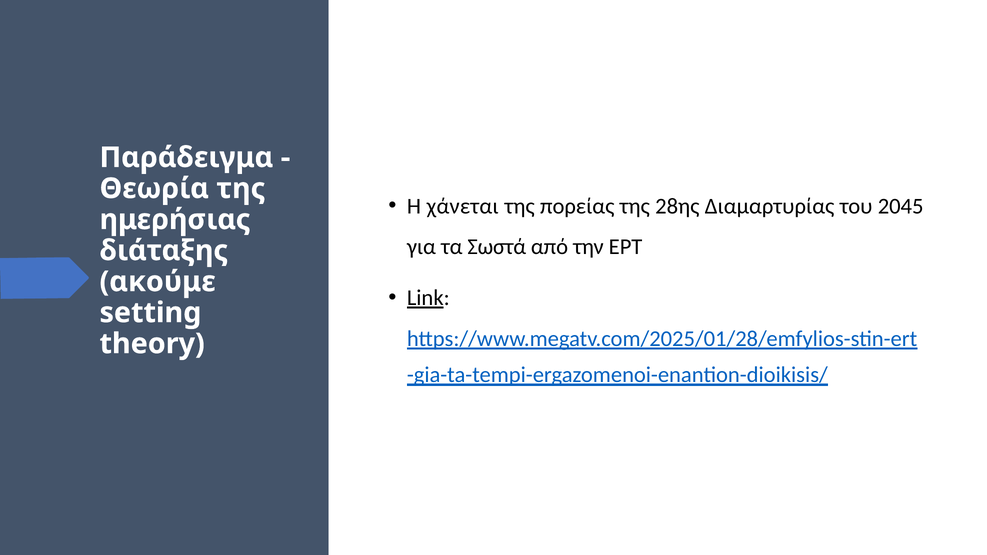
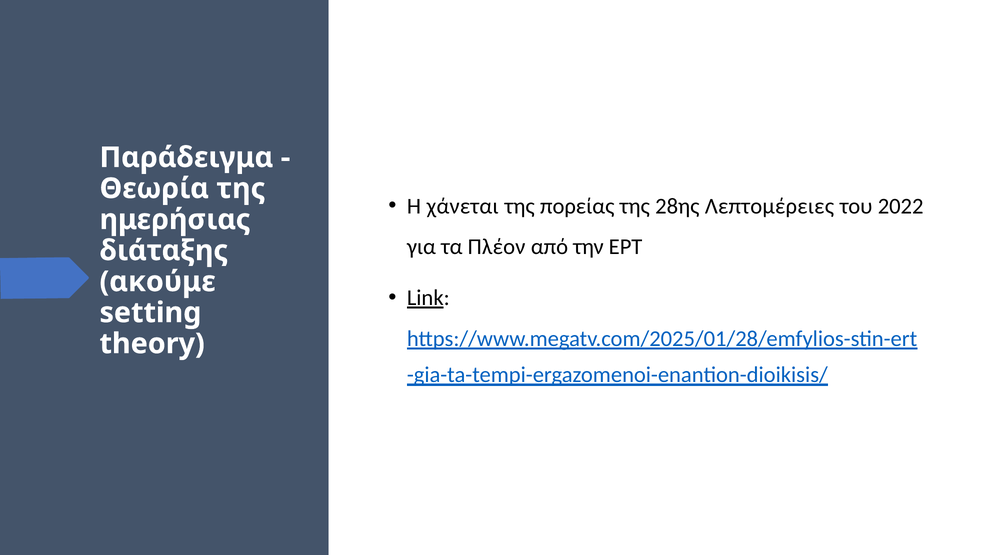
Διαμαρτυρίας: Διαμαρτυρίας -> Λεπτομέρειες (769, 206)
2045: 2045 -> 2022 (901, 206)
Σωστά: Σωστά -> Πλέον (497, 247)
